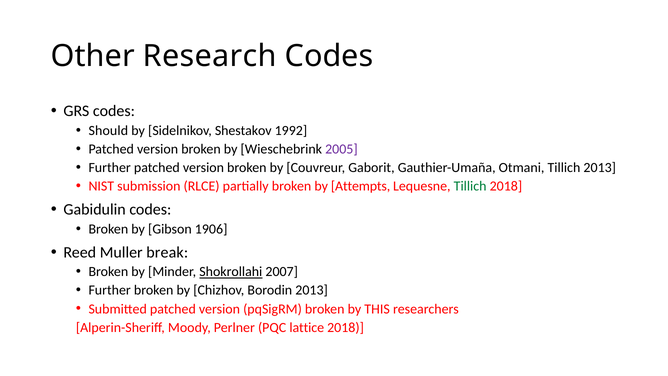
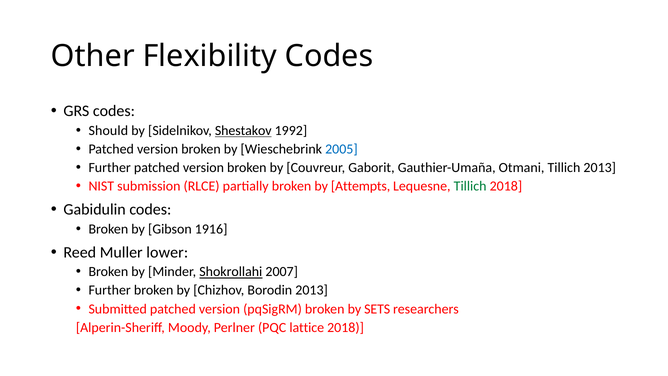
Research: Research -> Flexibility (210, 56)
Shestakov underline: none -> present (243, 131)
2005 colour: purple -> blue (341, 149)
1906: 1906 -> 1916 (211, 229)
break: break -> lower (167, 252)
THIS: THIS -> SETS (377, 309)
